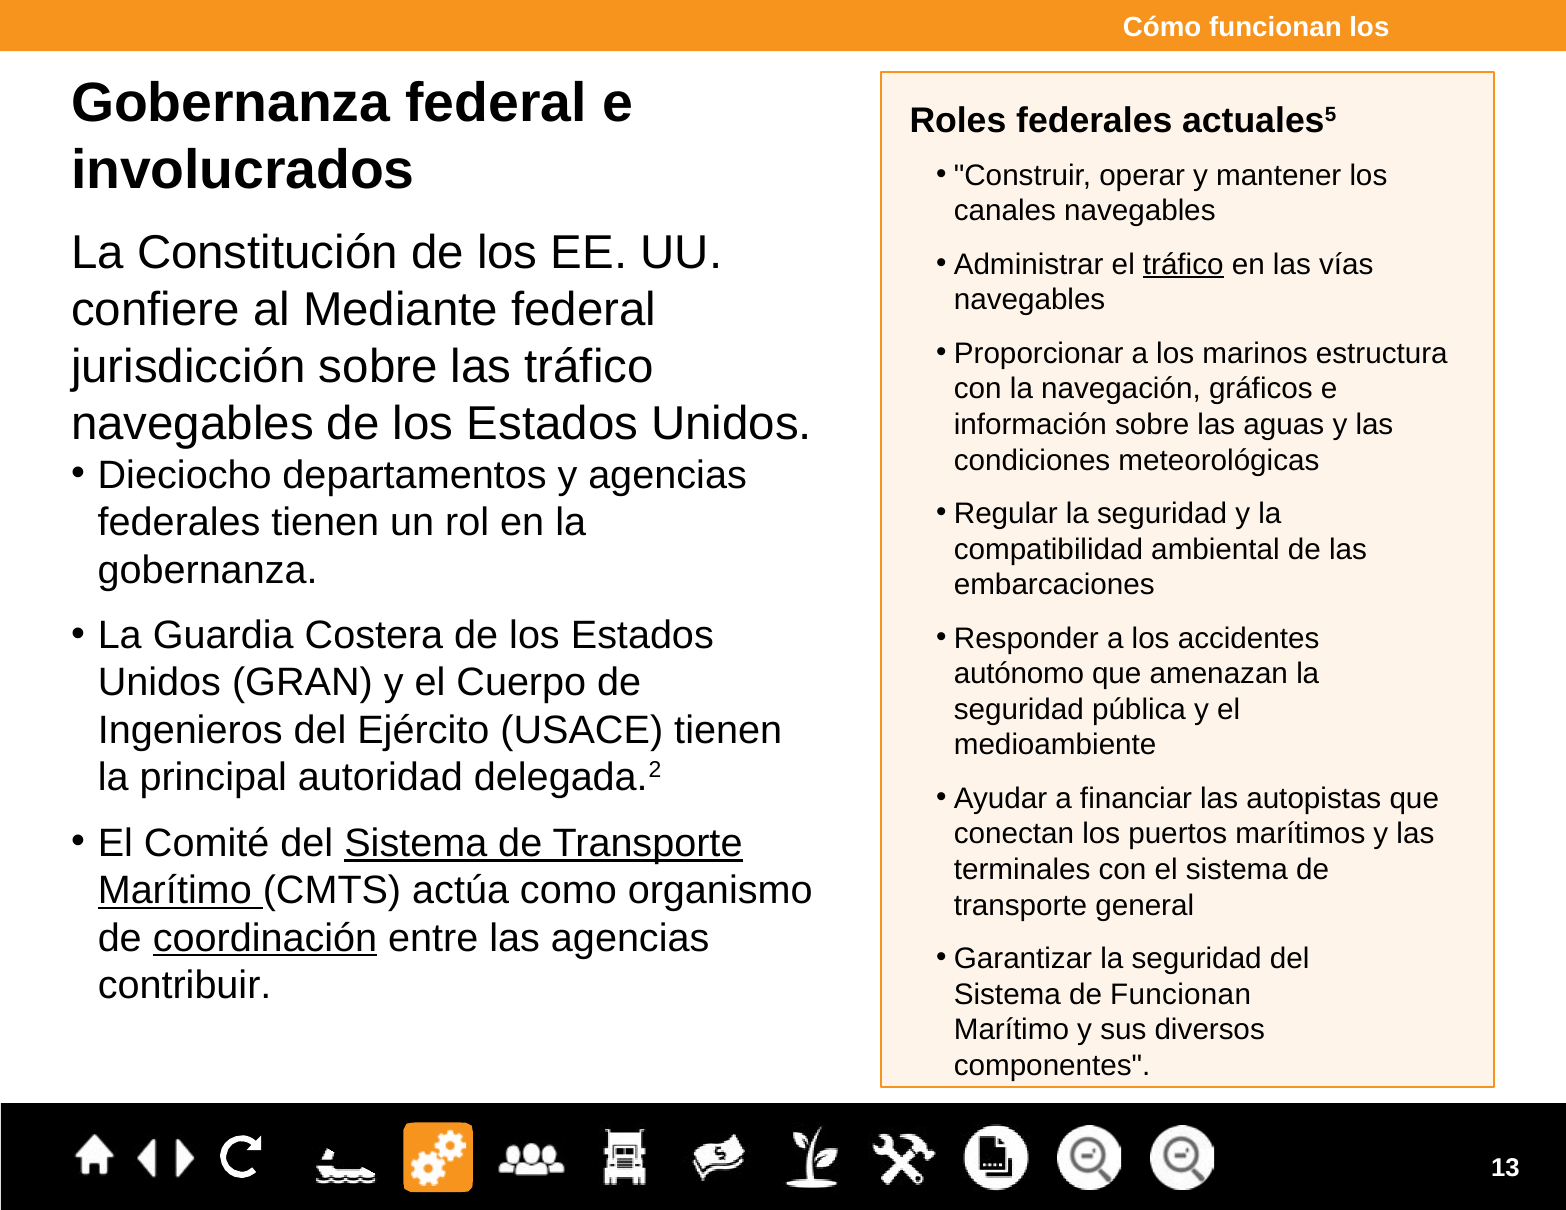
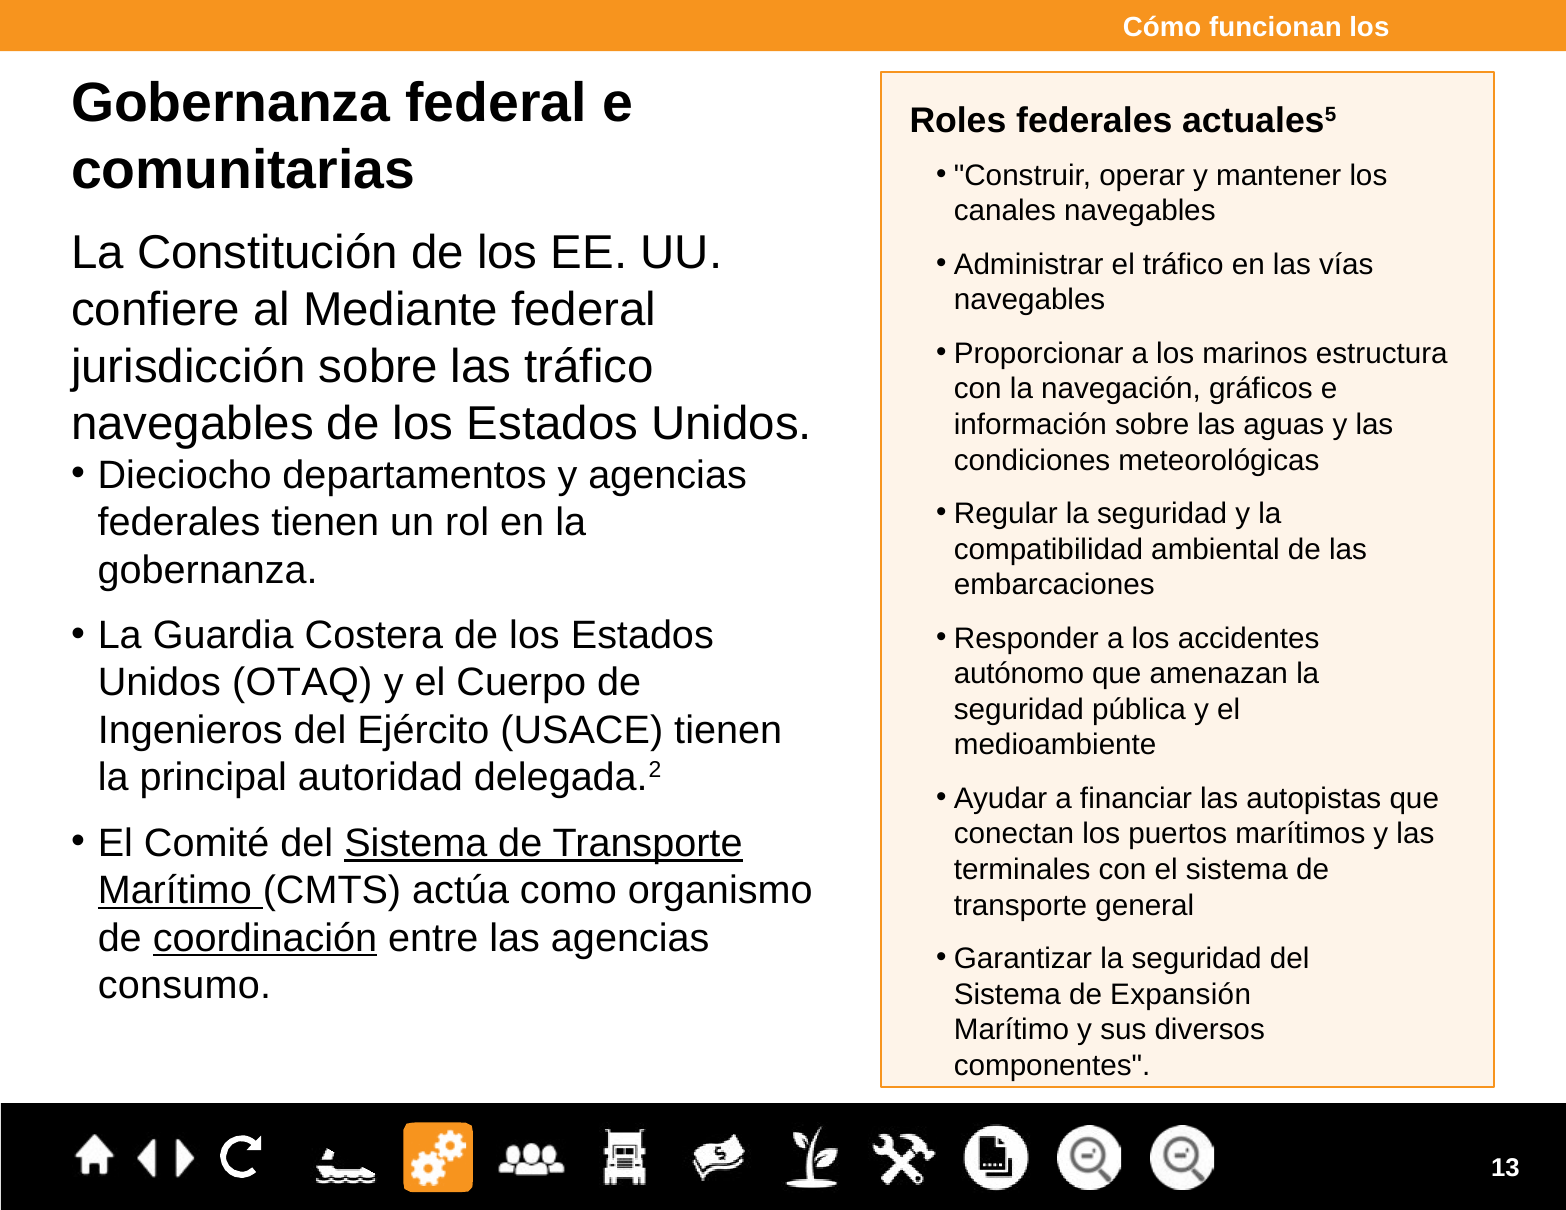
involucrados: involucrados -> comunitarias (243, 170)
tráfico underline: present -> none (1183, 265)
GRAN: GRAN -> OTAQ (302, 683)
contribuir: contribuir -> consumo (184, 986)
de Funcionan: Funcionan -> Expansión (1181, 994)
